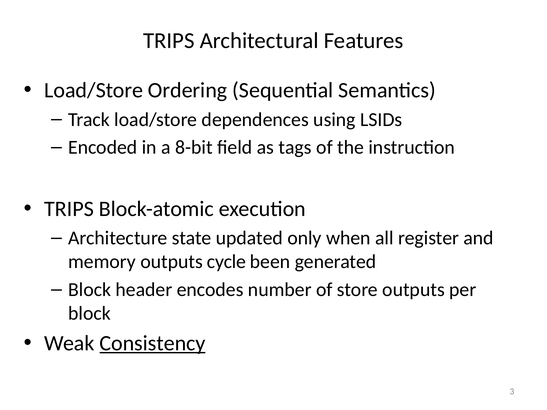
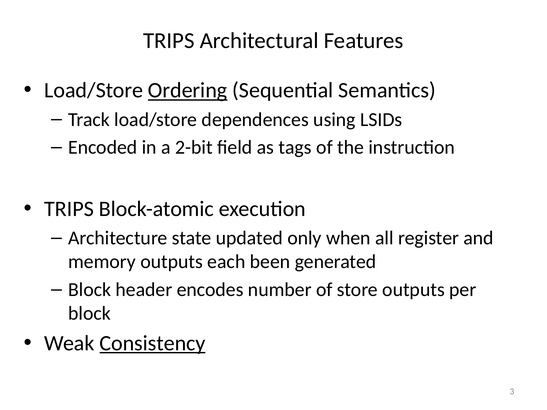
Ordering underline: none -> present (188, 90)
8-bit: 8-bit -> 2-bit (194, 148)
cycle: cycle -> each (226, 262)
